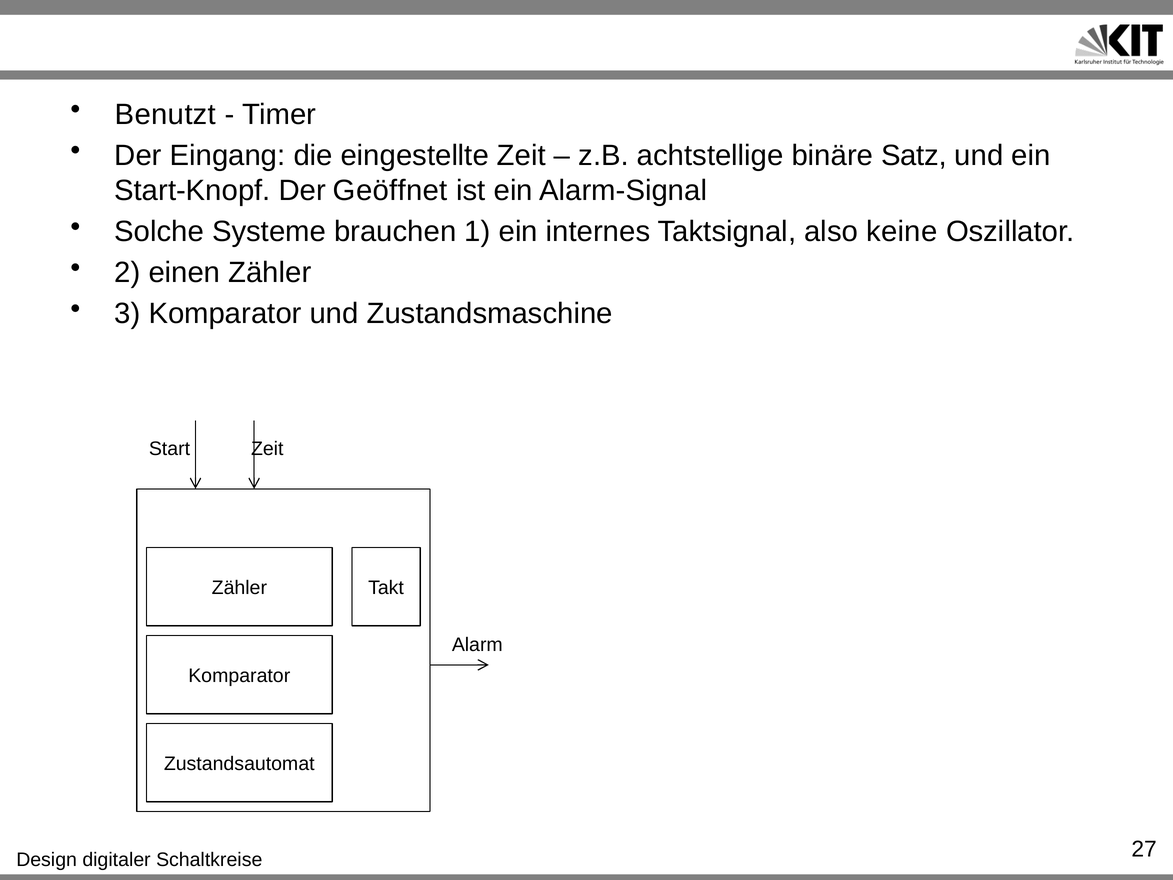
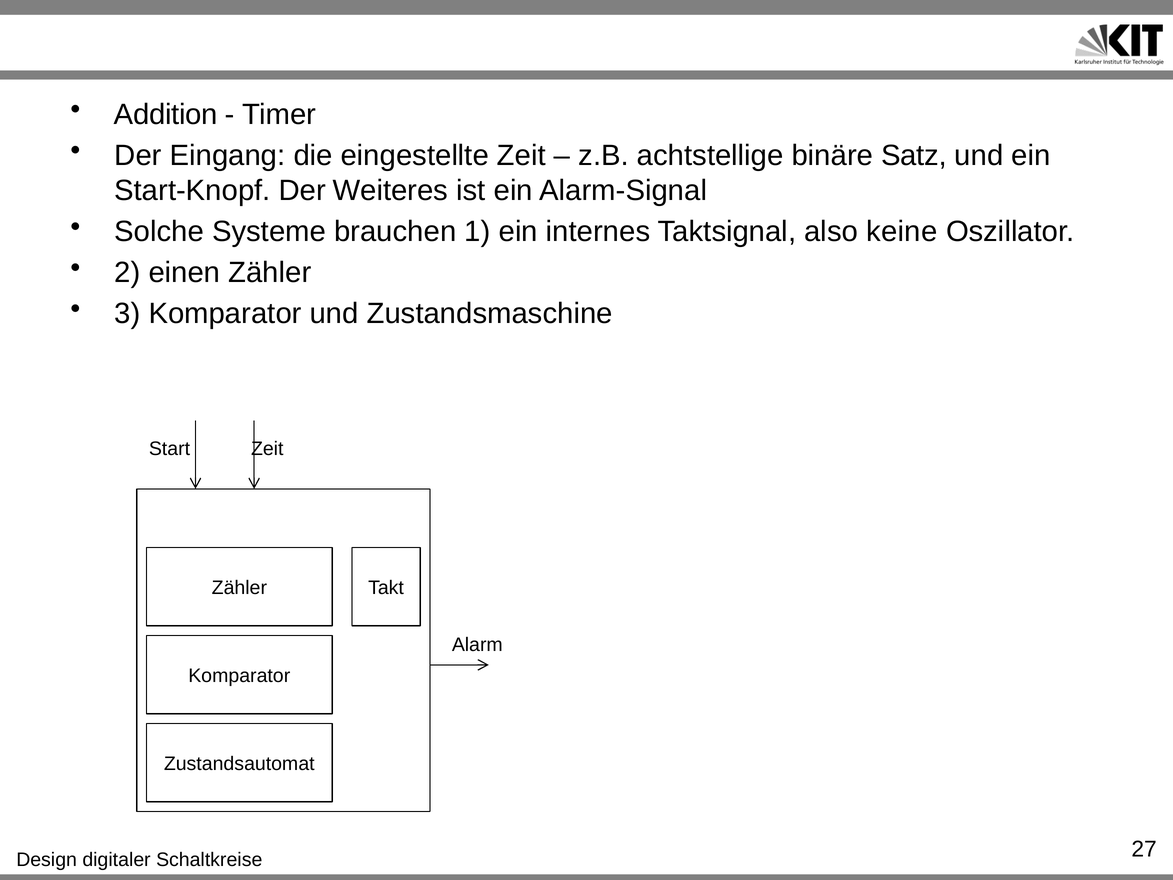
Benutzt: Benutzt -> Addition (166, 114)
Geöffnet: Geöffnet -> Weiteres (390, 191)
